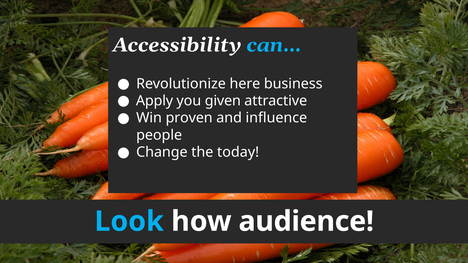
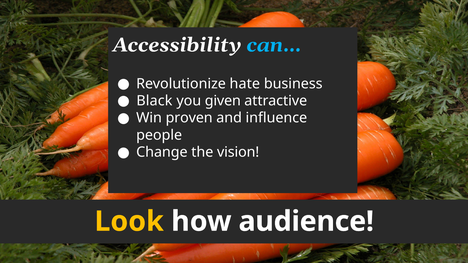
here: here -> hate (245, 84)
Apply: Apply -> Black (154, 101)
today: today -> vision (238, 152)
Look colour: light blue -> yellow (129, 222)
